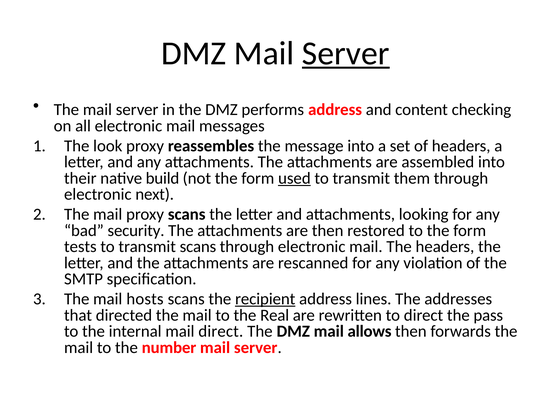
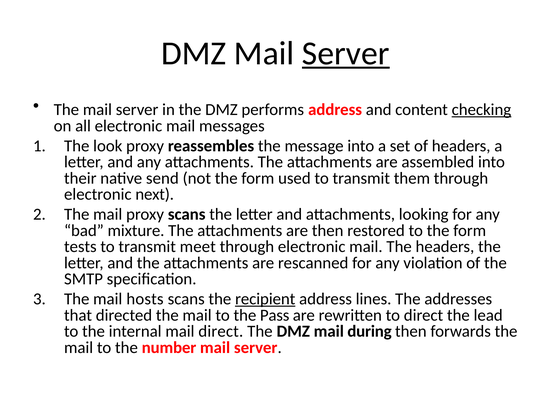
checking underline: none -> present (481, 110)
build: build -> send (162, 178)
used underline: present -> none (294, 178)
security: security -> mixture (136, 231)
transmit scans: scans -> meet (198, 247)
Real: Real -> Pass (275, 315)
pass: pass -> lead (488, 315)
allows: allows -> during (370, 332)
